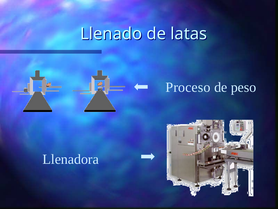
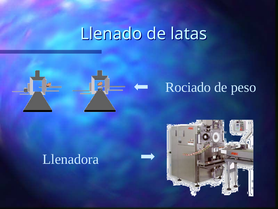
Proceso: Proceso -> Rociado (188, 87)
